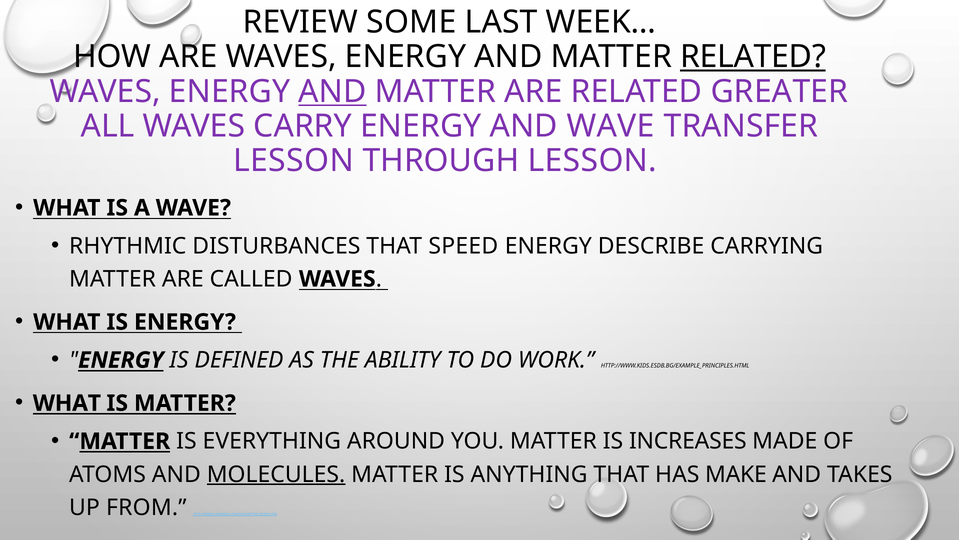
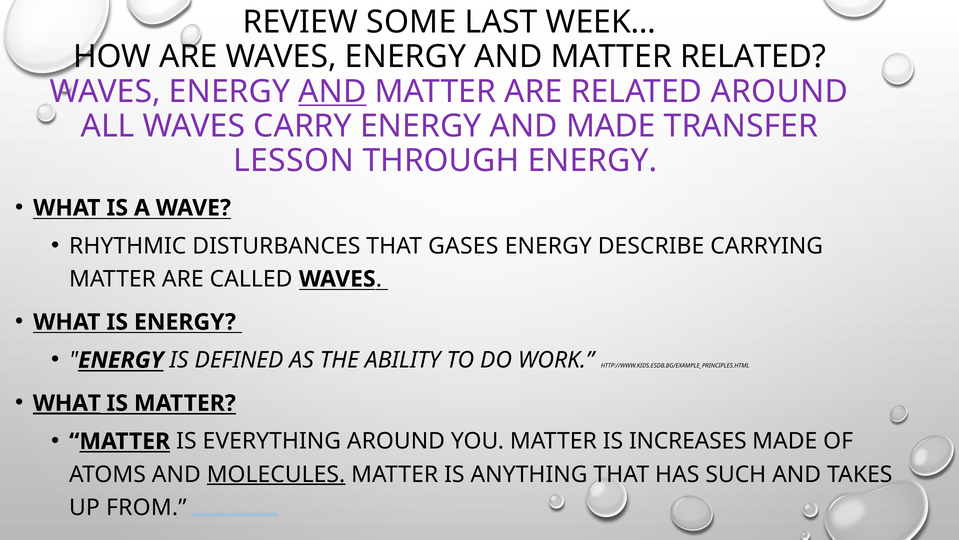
RELATED underline: present -> none (753, 57)
RELATED GREATER: GREATER -> AROUND (779, 91)
AND WAVE: WAVE -> MADE (611, 126)
THROUGH LESSON: LESSON -> ENERGY (592, 160)
SPEED: SPEED -> GASES (463, 246)
WHAT underline: none -> present (67, 403)
MAKE: MAKE -> SUCH (736, 474)
